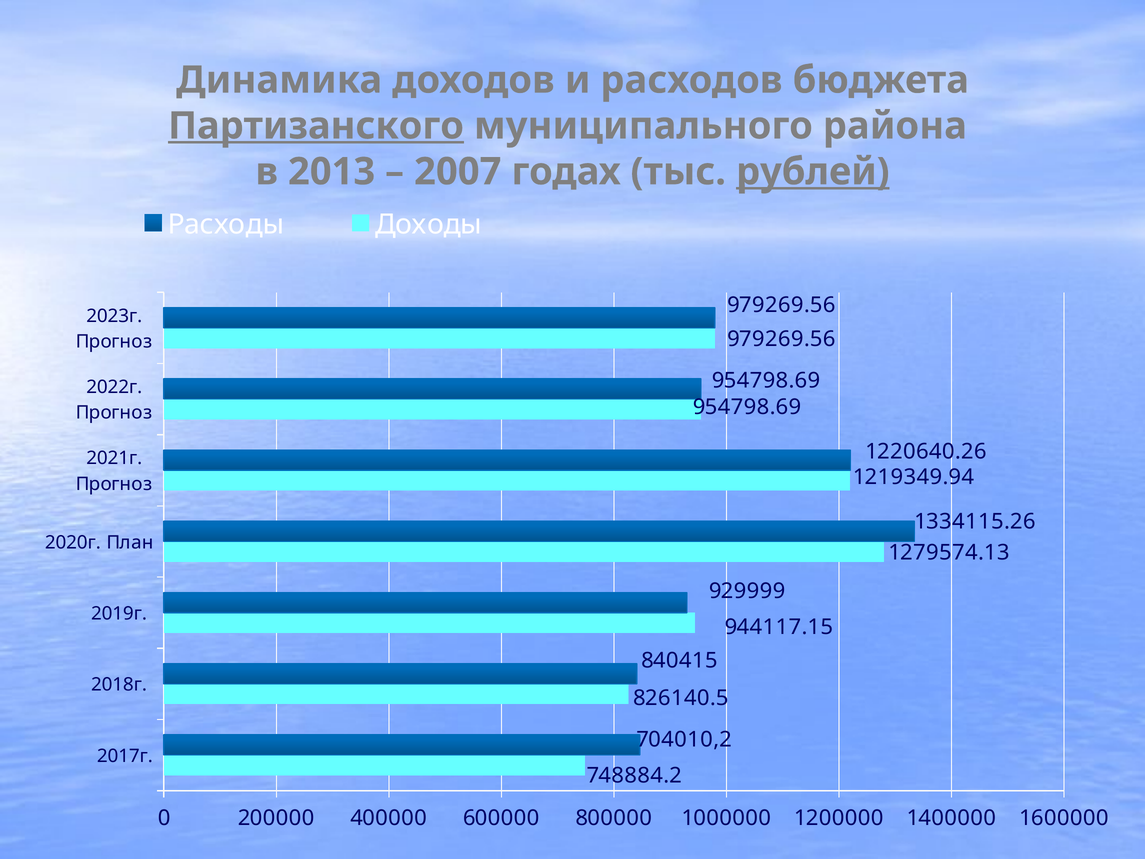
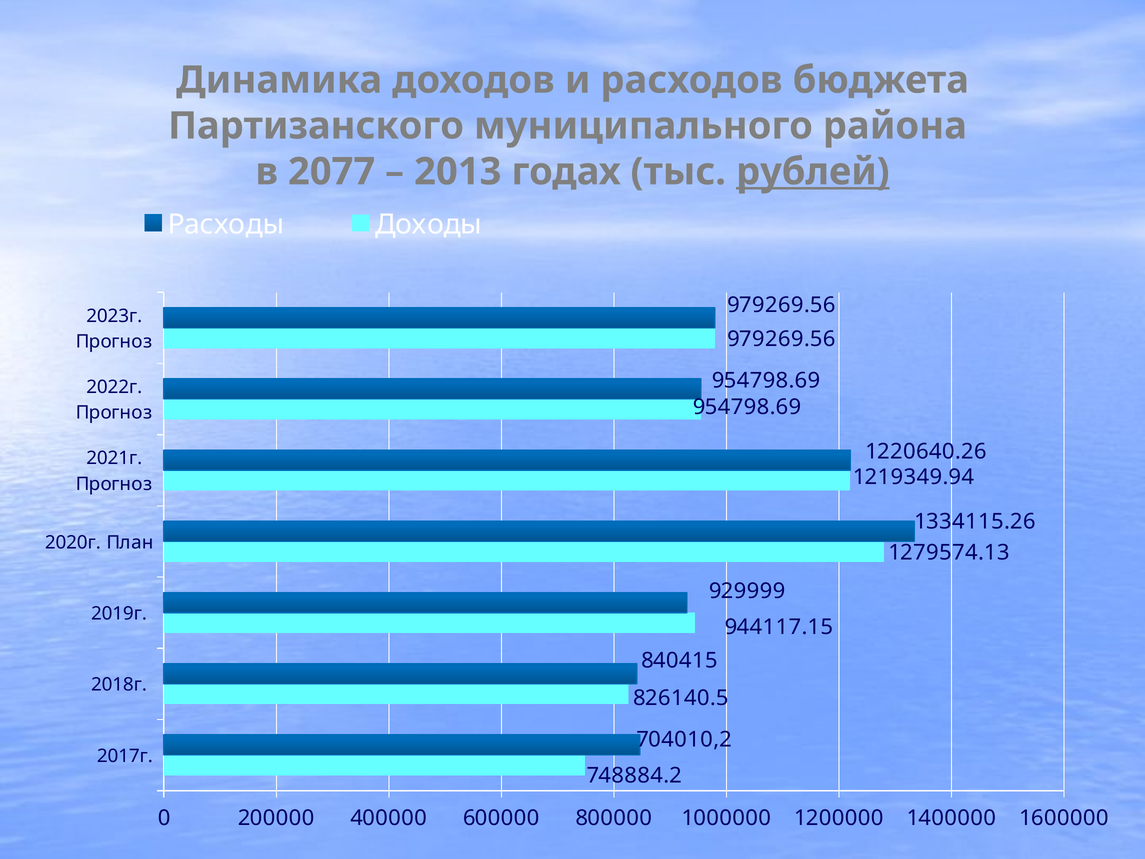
Партизанского underline: present -> none (316, 126)
2013: 2013 -> 2077 (332, 172)
2007: 2007 -> 2013 (458, 172)
